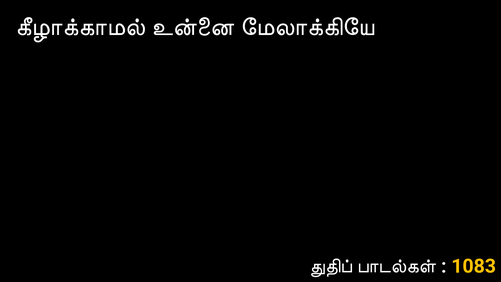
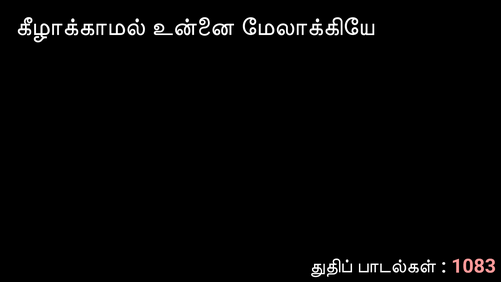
1083 colour: yellow -> pink (474, 266)
